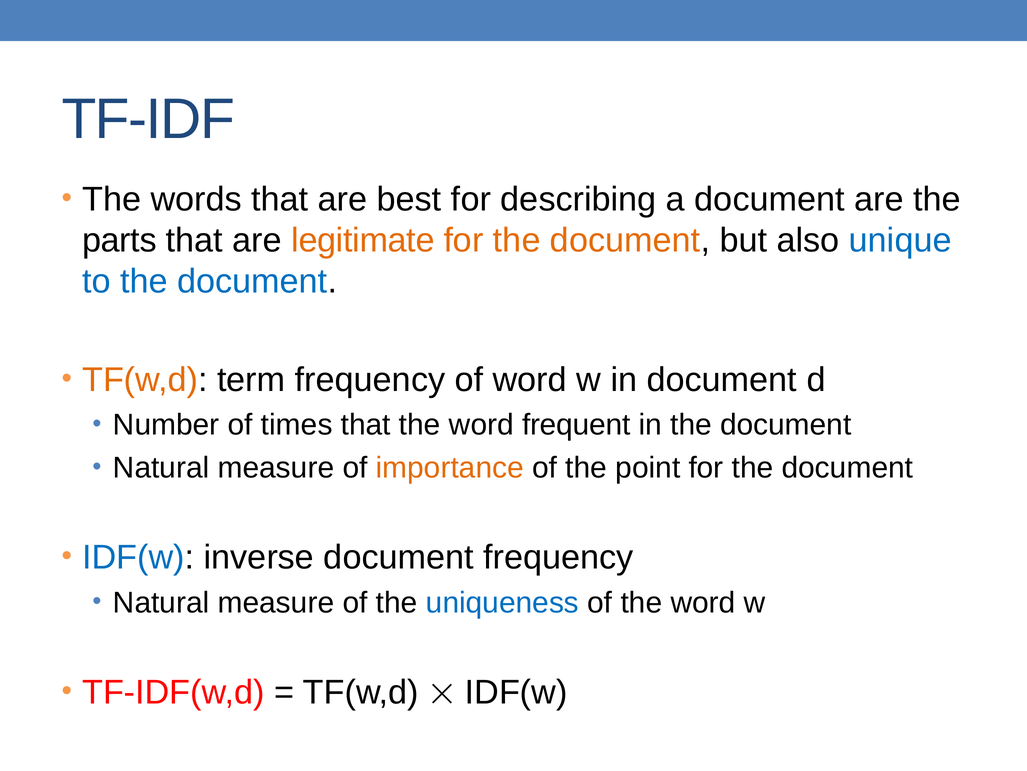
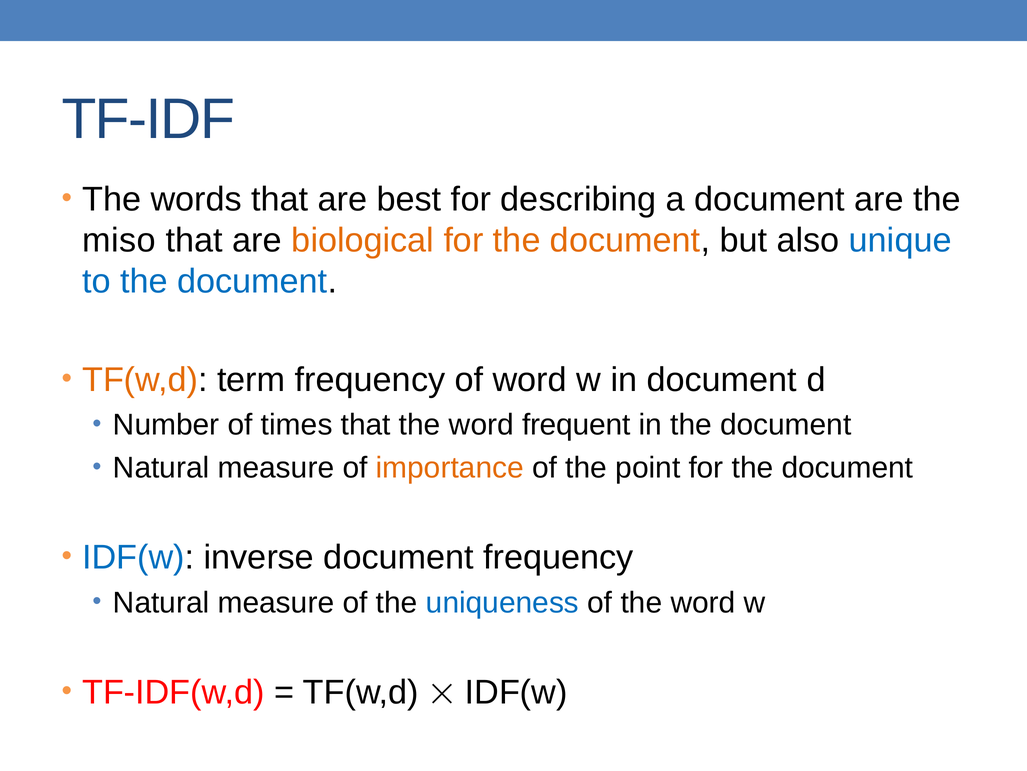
parts: parts -> miso (119, 240)
legitimate: legitimate -> biological (363, 240)
